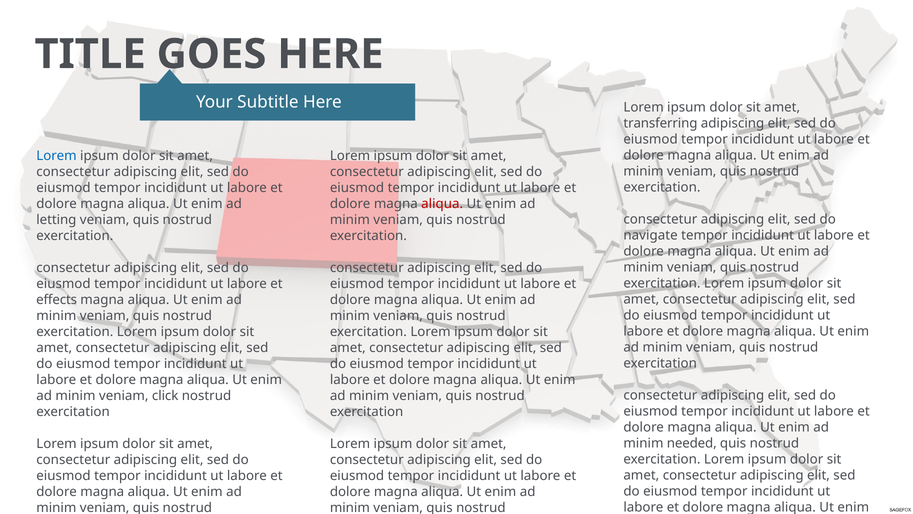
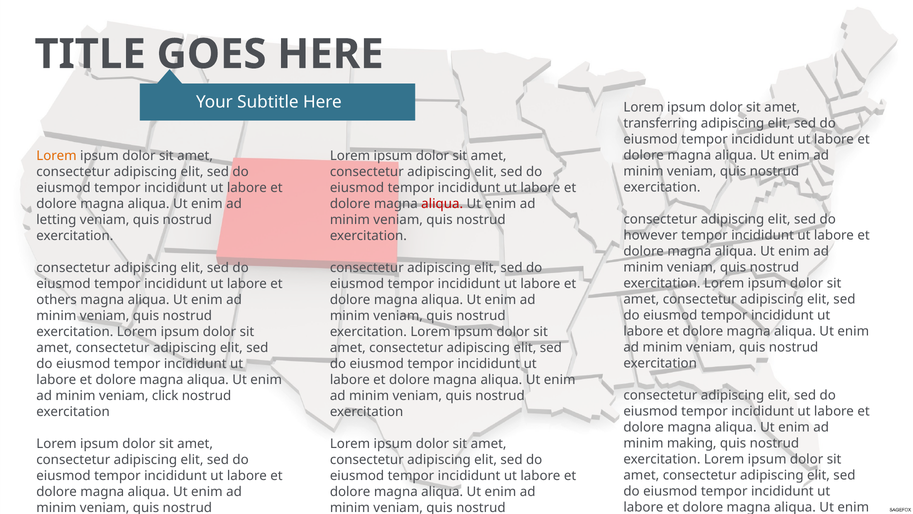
Lorem colour: blue -> orange (56, 155)
navigate: navigate -> however (651, 235)
effects: effects -> others (57, 299)
needed: needed -> making (692, 443)
